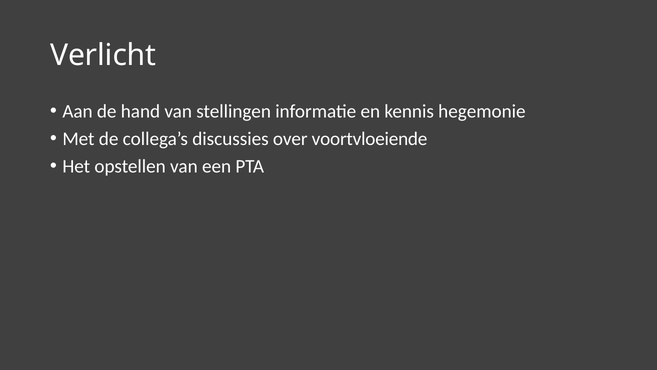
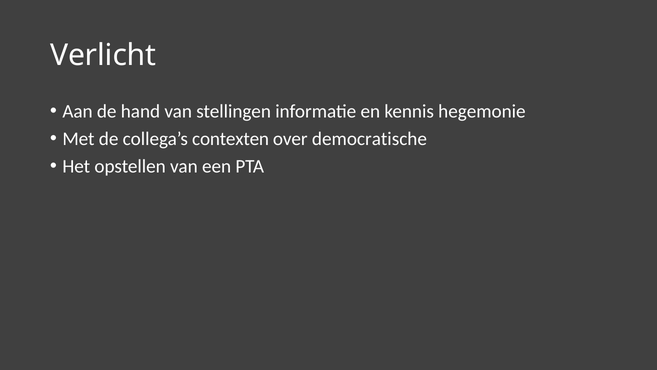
discussies: discussies -> contexten (231, 139)
voortvloeiende: voortvloeiende -> democratische (369, 139)
